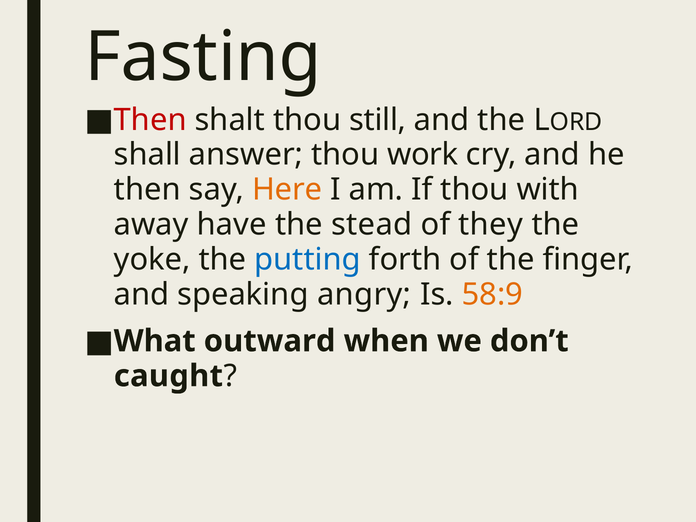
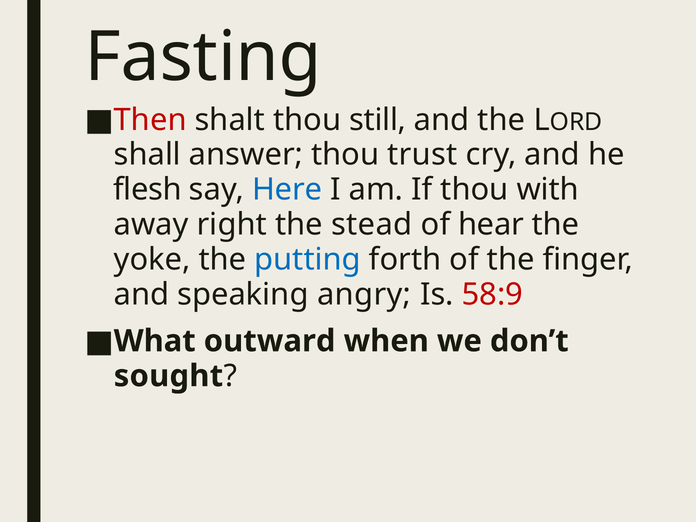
work: work -> trust (422, 155)
then: then -> flesh (148, 190)
Here colour: orange -> blue (287, 190)
have: have -> right (232, 225)
they: they -> hear (491, 225)
58:9 colour: orange -> red (492, 294)
caught: caught -> sought (168, 376)
